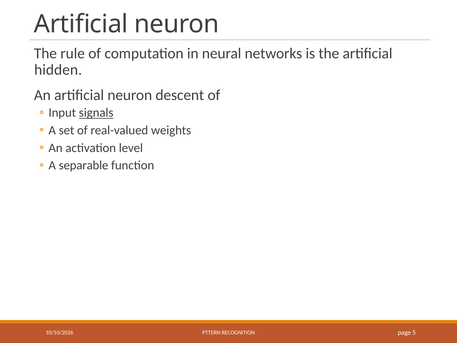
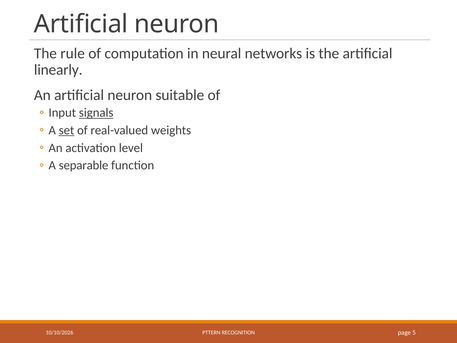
hidden: hidden -> linearly (58, 70)
descent: descent -> suitable (180, 95)
set underline: none -> present (67, 130)
